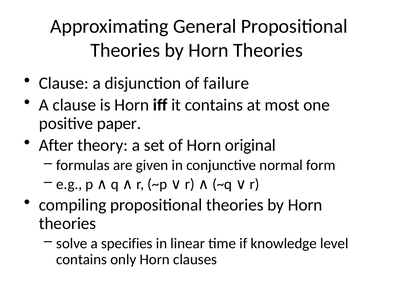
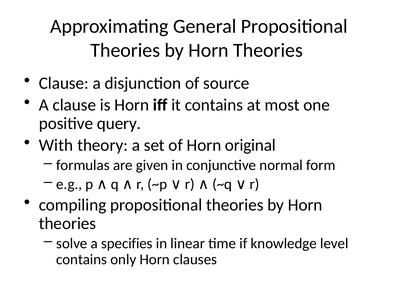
failure: failure -> source (226, 83)
paper: paper -> query (119, 123)
After: After -> With (56, 145)
